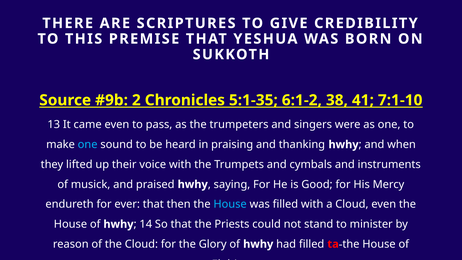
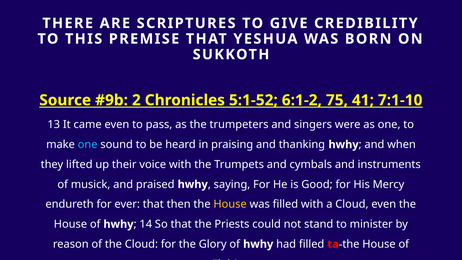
5:1-35: 5:1-35 -> 5:1-52 (253, 100)
38: 38 -> 75 (337, 100)
House colour: light blue -> yellow (230, 204)
